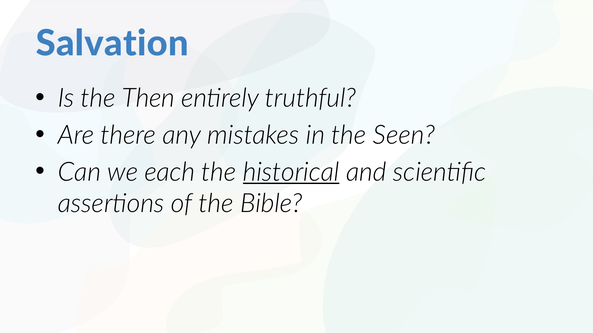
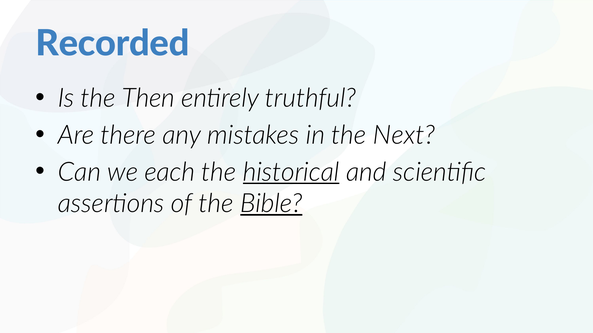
Salvation: Salvation -> Recorded (113, 44)
Seen: Seen -> Next (404, 135)
Bible underline: none -> present (271, 204)
